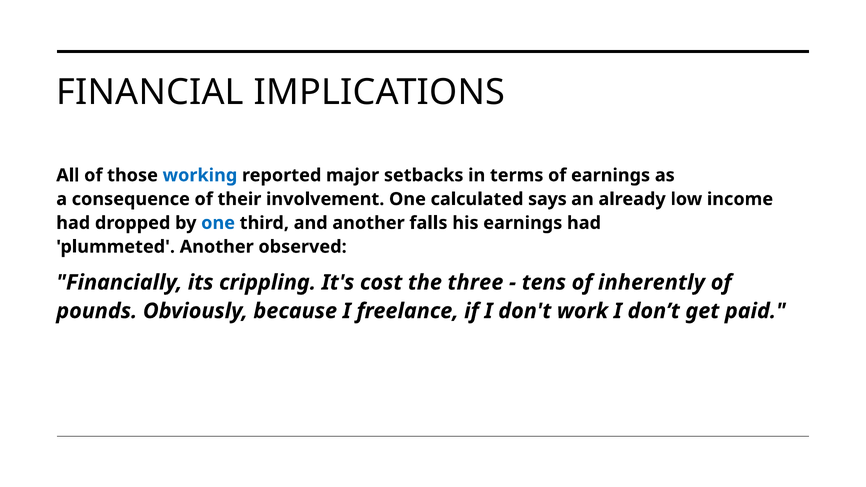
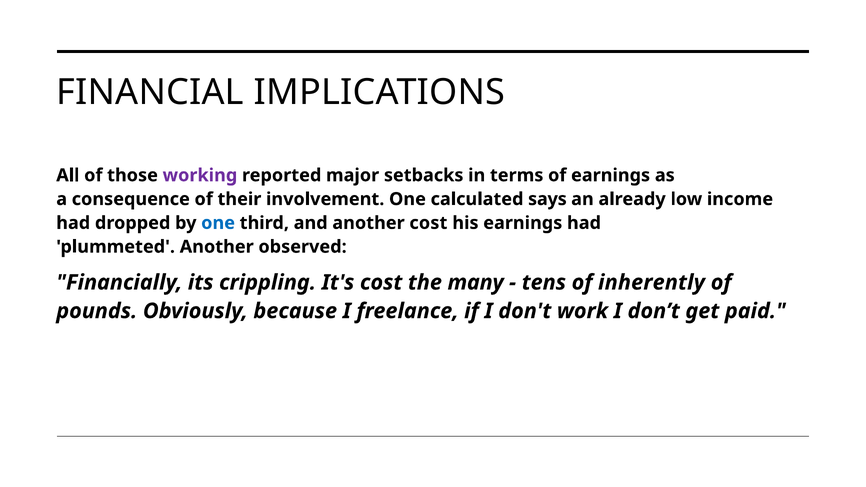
working colour: blue -> purple (200, 175)
another falls: falls -> cost (428, 223)
three: three -> many (476, 283)
